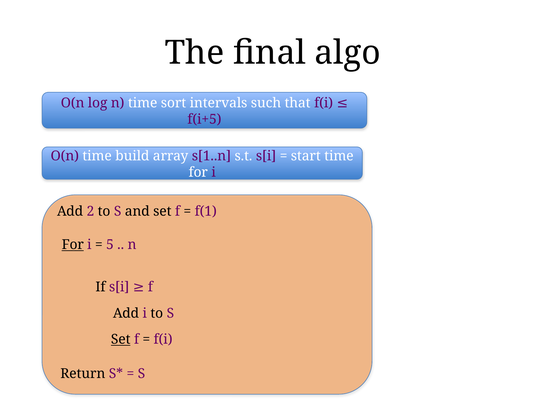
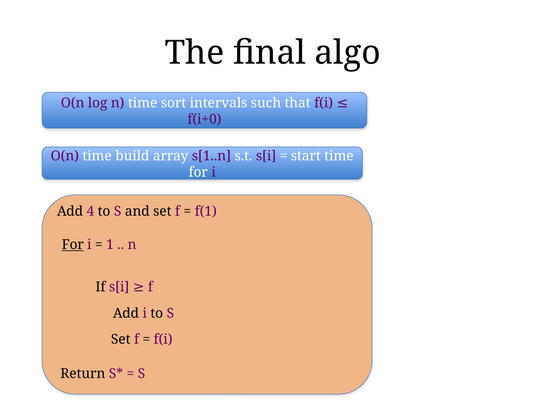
f(i+5: f(i+5 -> f(i+0 (204, 120)
2: 2 -> 4 (90, 211)
5: 5 -> 1 (110, 245)
Set underline: present -> none (121, 340)
